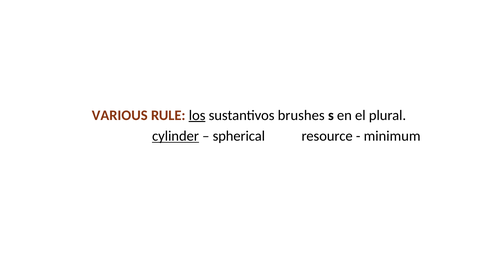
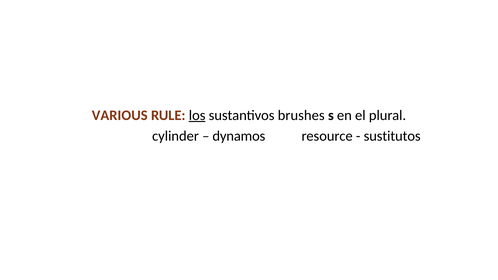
cylinder underline: present -> none (176, 136)
spherical: spherical -> dynamos (239, 136)
minimum: minimum -> sustitutos (392, 136)
